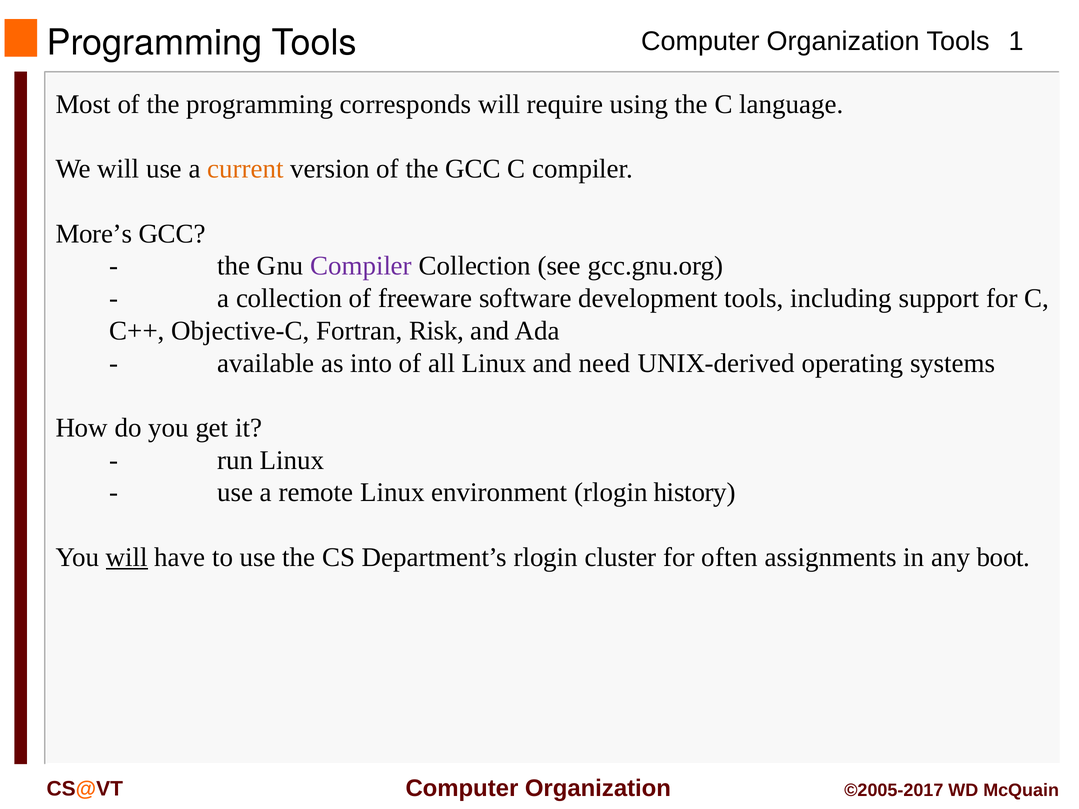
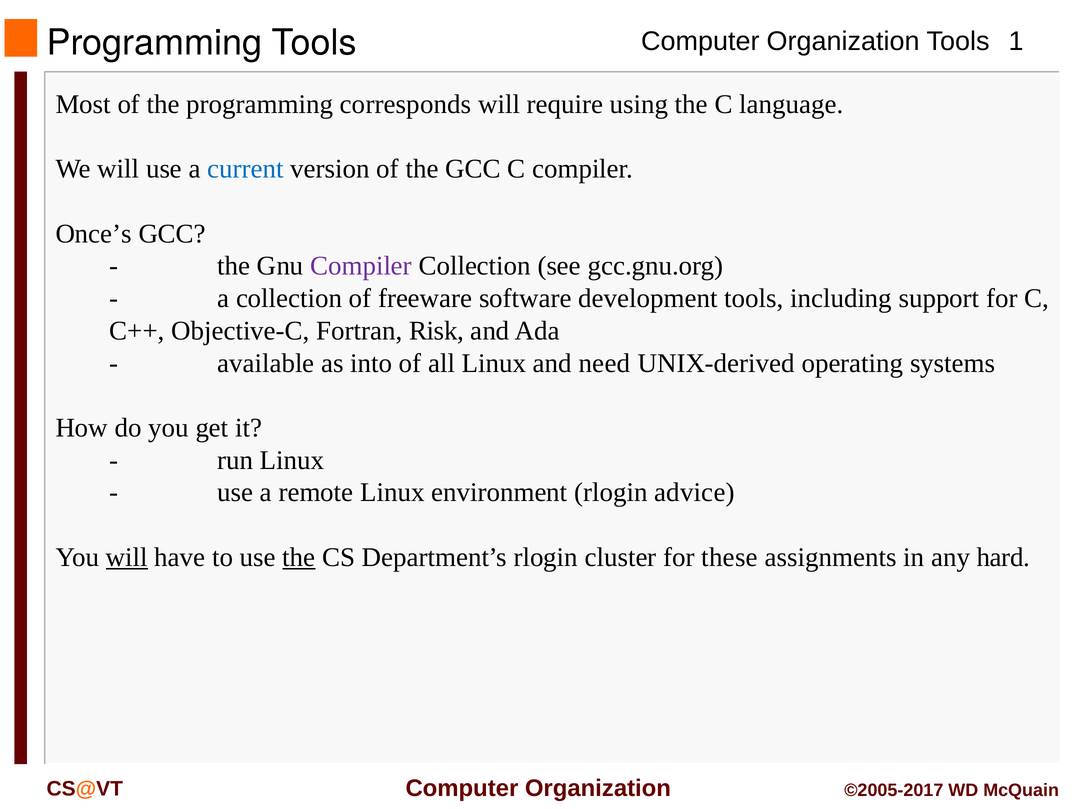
current colour: orange -> blue (246, 169)
More’s: More’s -> Once’s (94, 234)
history: history -> advice (694, 493)
the underline: none -> present (299, 557)
often: often -> these (730, 557)
boot: boot -> hard (1003, 557)
